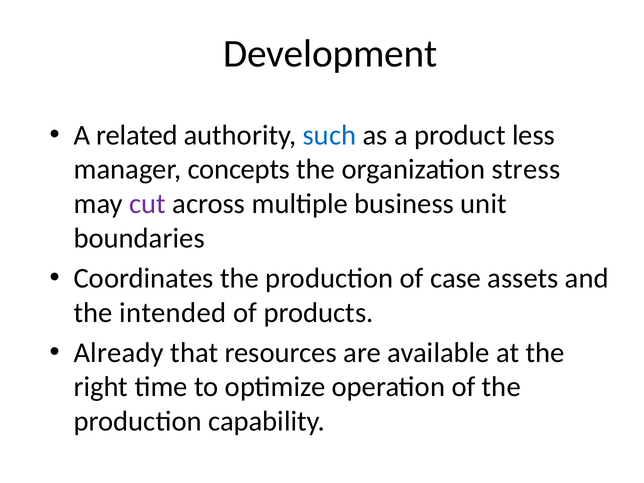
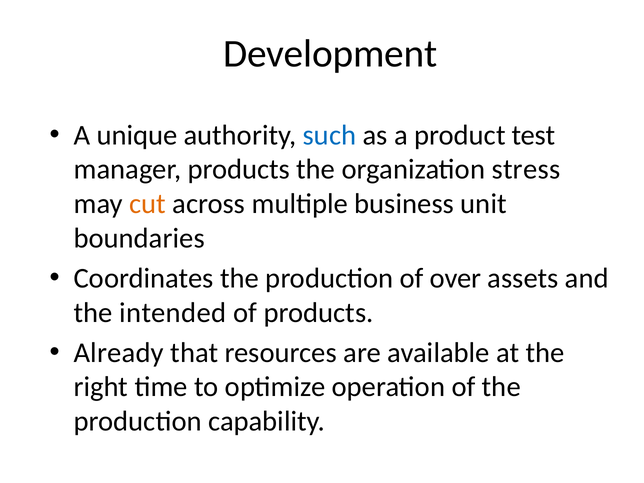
related: related -> unique (137, 135)
less: less -> test (533, 135)
manager concepts: concepts -> products (239, 169)
cut colour: purple -> orange (148, 204)
case: case -> over (456, 278)
